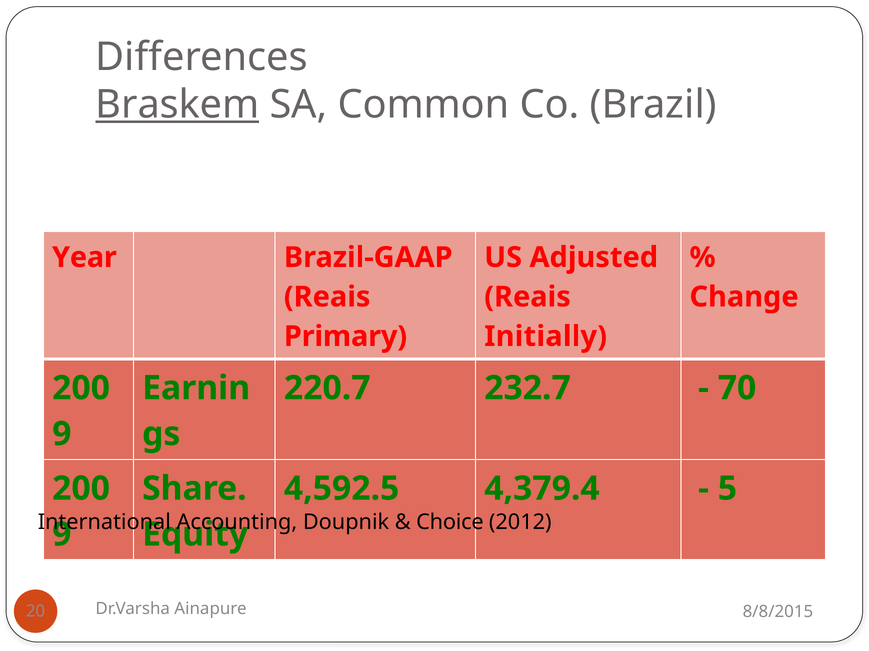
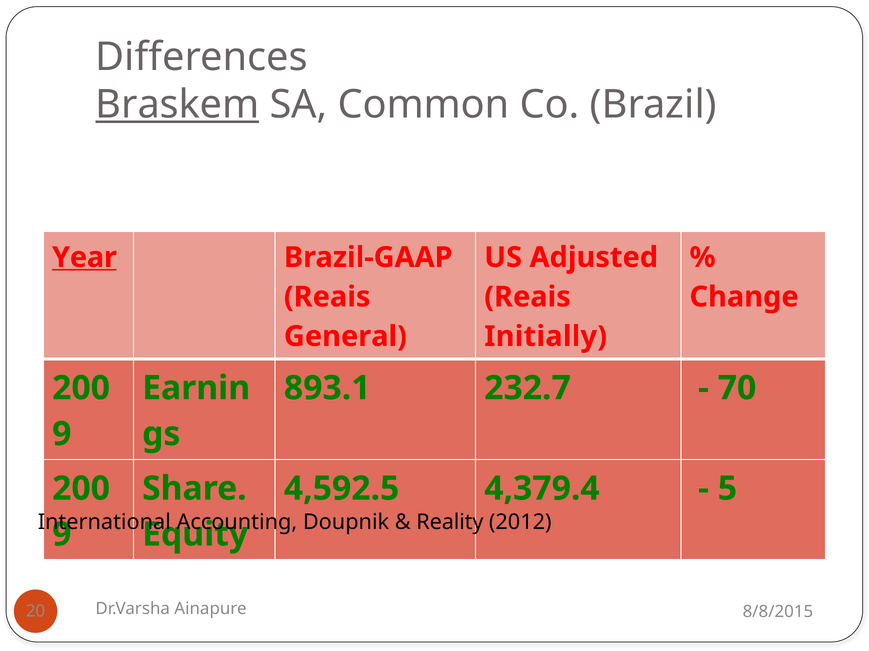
Year underline: none -> present (84, 258)
Primary: Primary -> General (345, 337)
220.7: 220.7 -> 893.1 (327, 389)
Choice: Choice -> Reality (450, 523)
